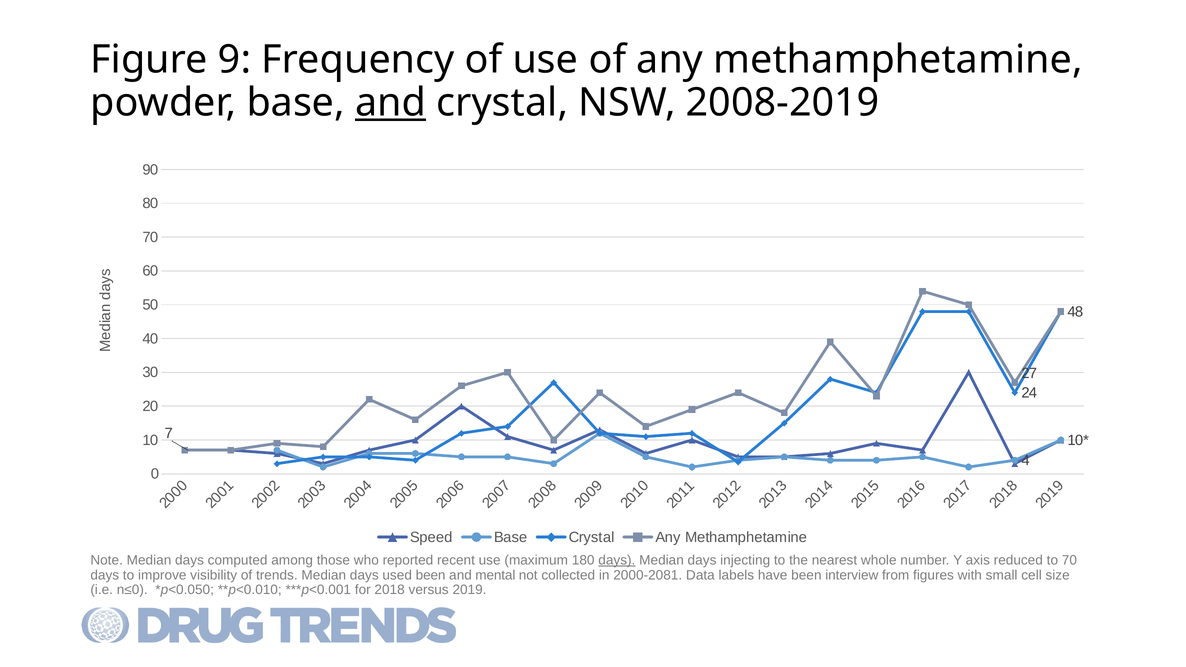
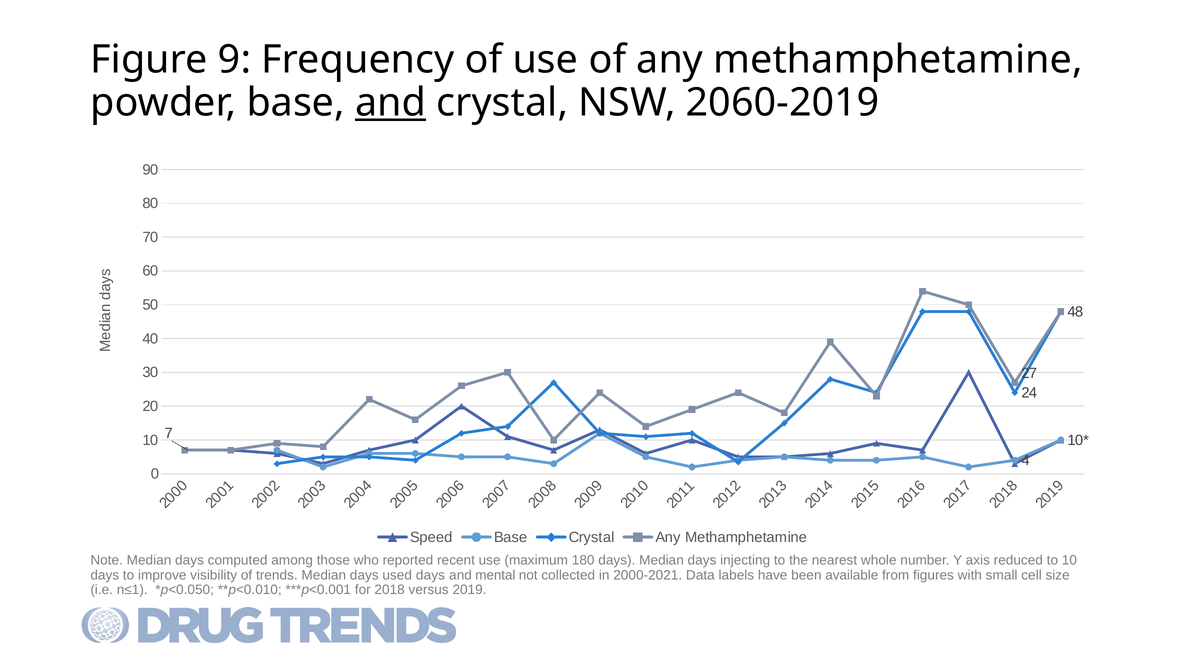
2008-2019: 2008-2019 -> 2060-2019 (783, 103)
days underline: present -> none (617, 560)
to 70: 70 -> 10 (1069, 560)
used been: been -> days (430, 575)
2000-2081: 2000-2081 -> 2000-2021 (648, 575)
interview: interview -> available (852, 575)
n≤0: n≤0 -> n≤1 (132, 590)
